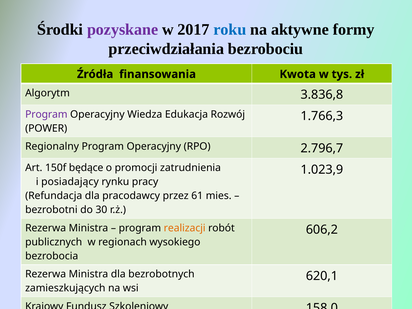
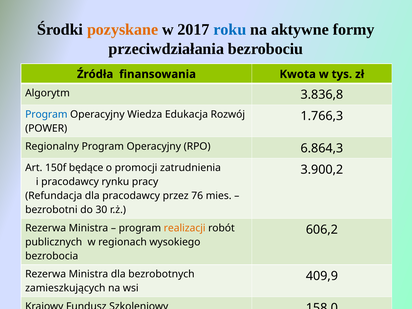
pozyskane colour: purple -> orange (123, 30)
Program colour: purple -> blue (46, 114)
2.796,7: 2.796,7 -> 6.864,3 (322, 148)
1.023,9: 1.023,9 -> 3.900,2 (322, 170)
i posiadający: posiadający -> pracodawcy (70, 182)
61: 61 -> 76 (197, 196)
620,1: 620,1 -> 409,9 (322, 276)
